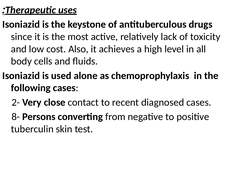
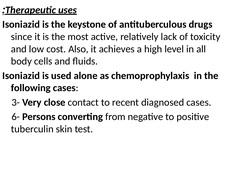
2-: 2- -> 3- (16, 102)
8-: 8- -> 6- (16, 117)
